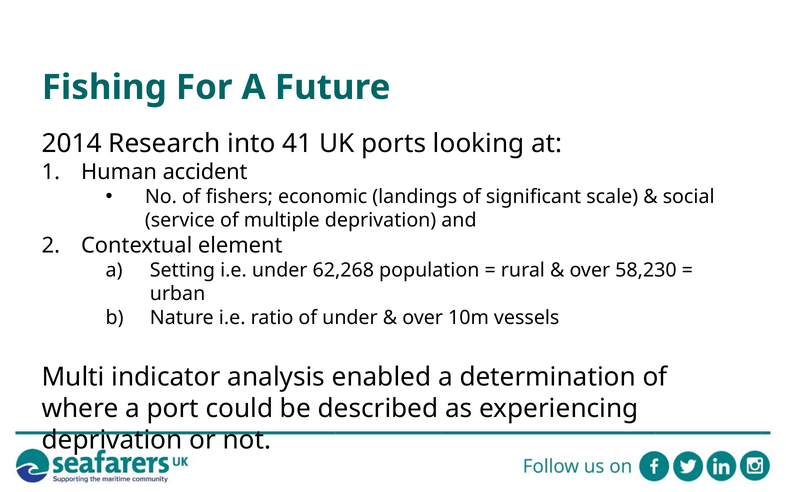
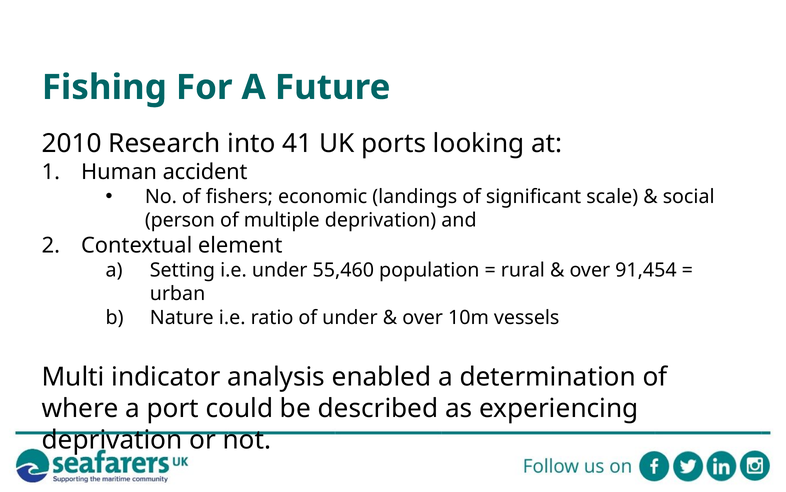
2014: 2014 -> 2010 (72, 143)
service: service -> person (180, 220)
62,268: 62,268 -> 55,460 (343, 270)
58,230: 58,230 -> 91,454 (646, 270)
